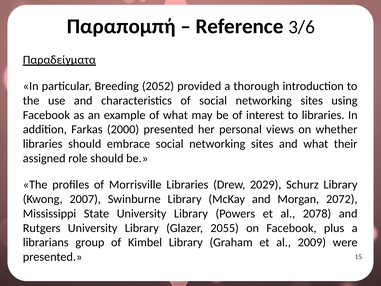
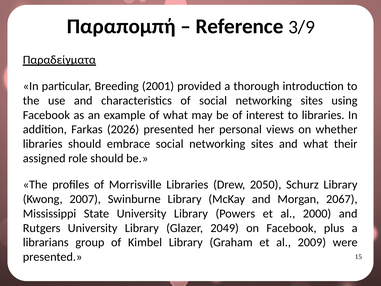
3/6: 3/6 -> 3/9 (302, 27)
2052: 2052 -> 2001 (158, 86)
2000: 2000 -> 2026 (123, 129)
2029: 2029 -> 2050 (266, 184)
2072: 2072 -> 2067 (342, 199)
2078: 2078 -> 2000 (317, 213)
2055: 2055 -> 2049 (225, 228)
